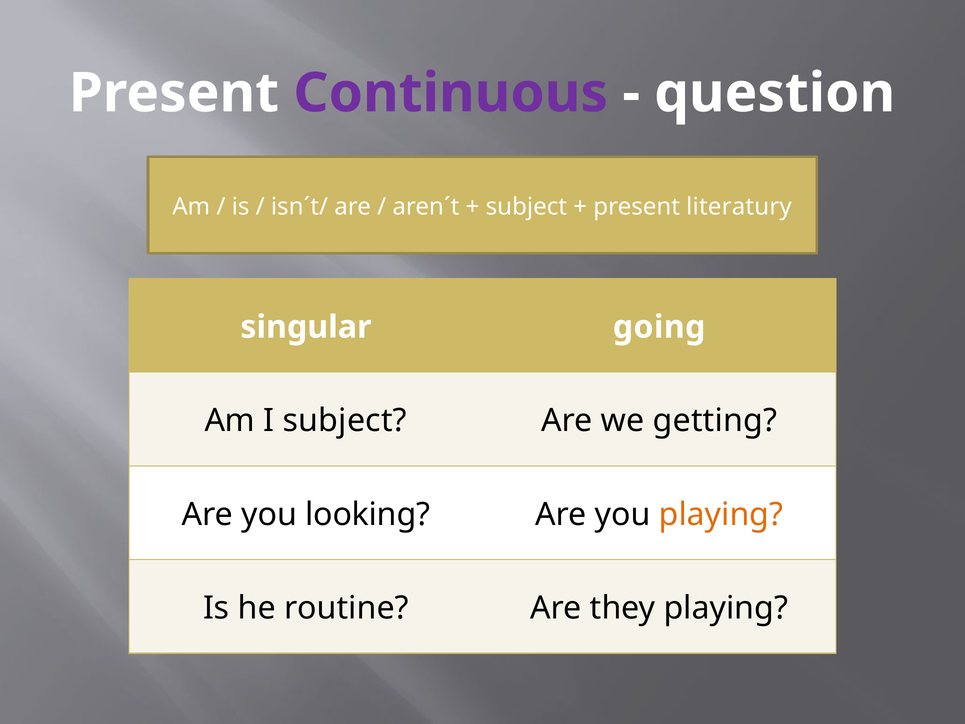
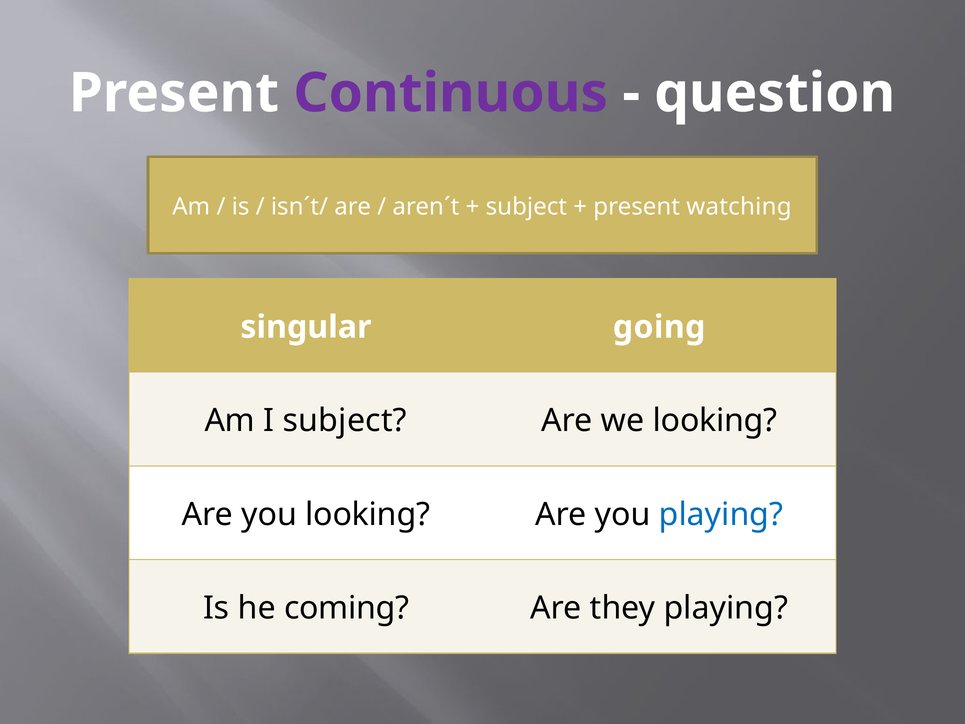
literatury: literatury -> watching (739, 207)
we getting: getting -> looking (715, 421)
playing colour: orange -> blue (721, 514)
routine: routine -> coming (347, 608)
